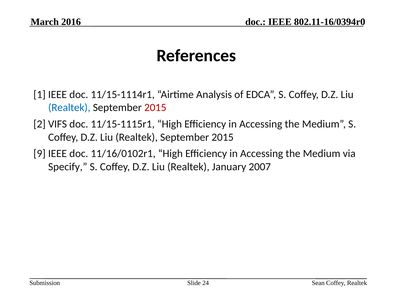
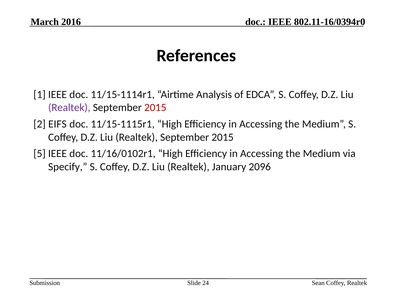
Realtek colour: blue -> purple (69, 108)
VIFS: VIFS -> EIFS (57, 124)
9: 9 -> 5 (40, 153)
2007: 2007 -> 2096 (260, 167)
